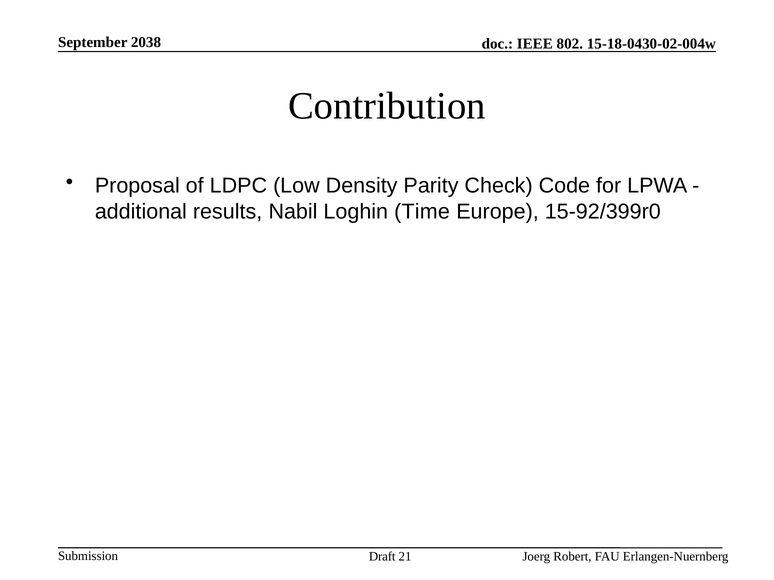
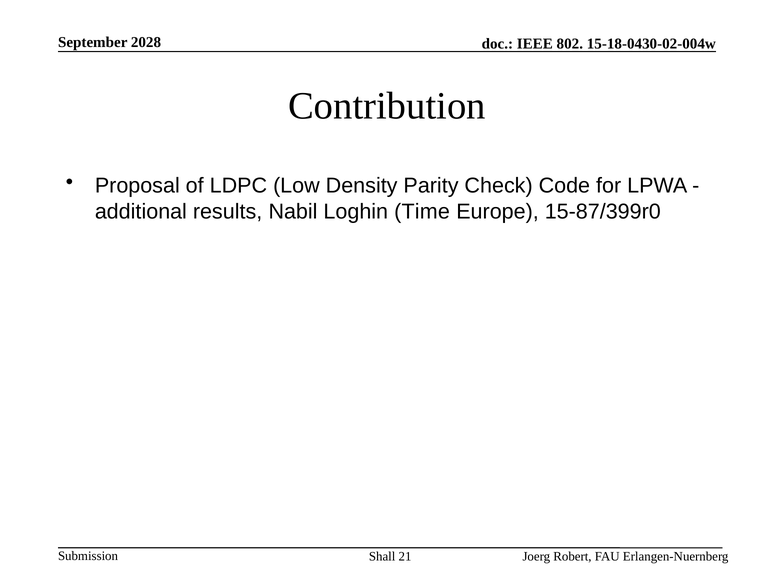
2038: 2038 -> 2028 (146, 42)
15-92/399r0: 15-92/399r0 -> 15-87/399r0 (603, 212)
Draft: Draft -> Shall (382, 557)
